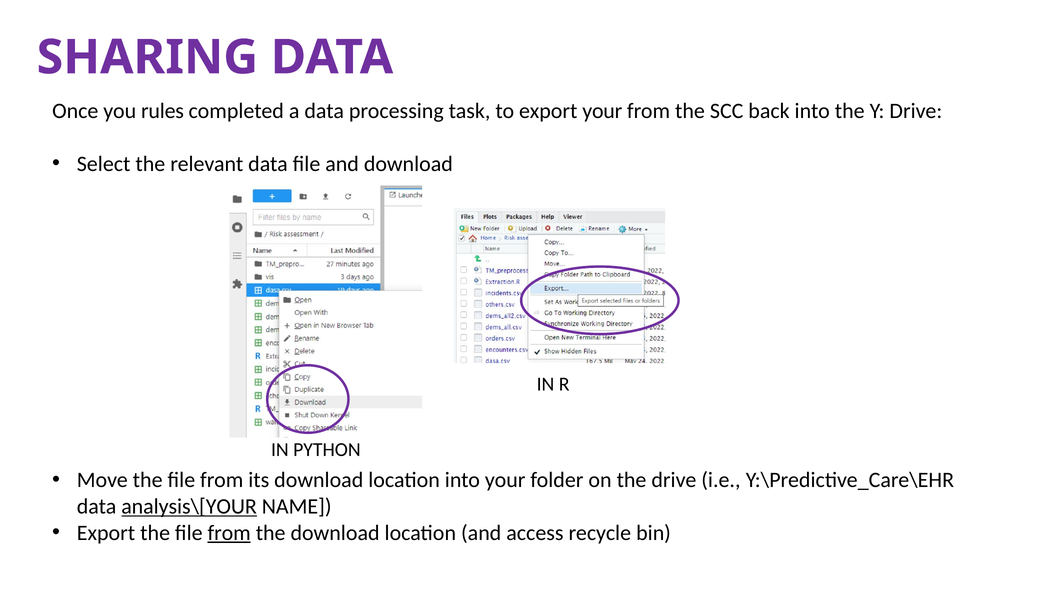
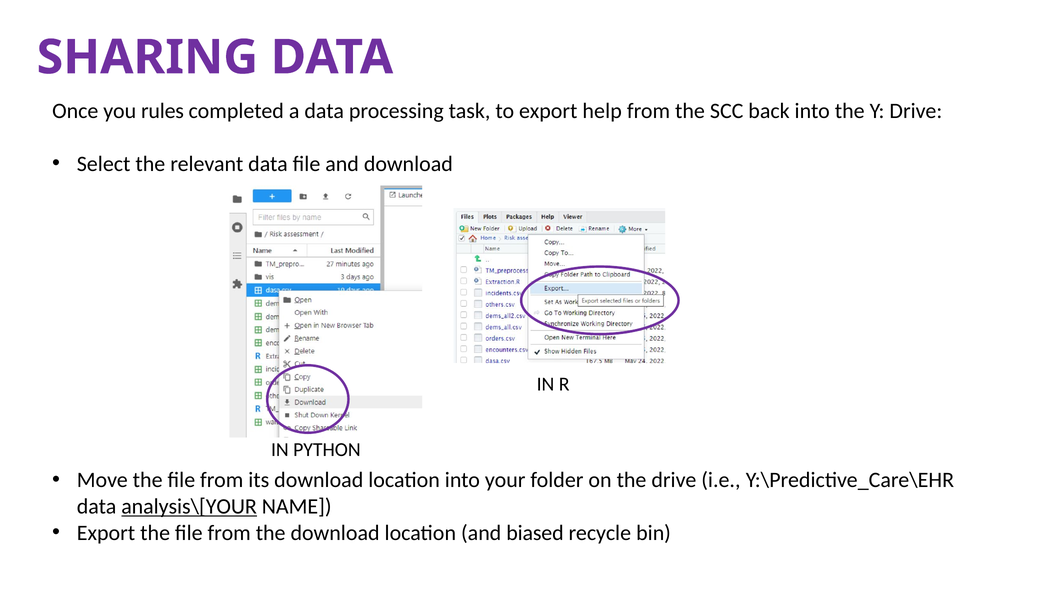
export your: your -> help (602, 111)
from underline: present -> none (229, 533)
access: access -> biased (535, 533)
